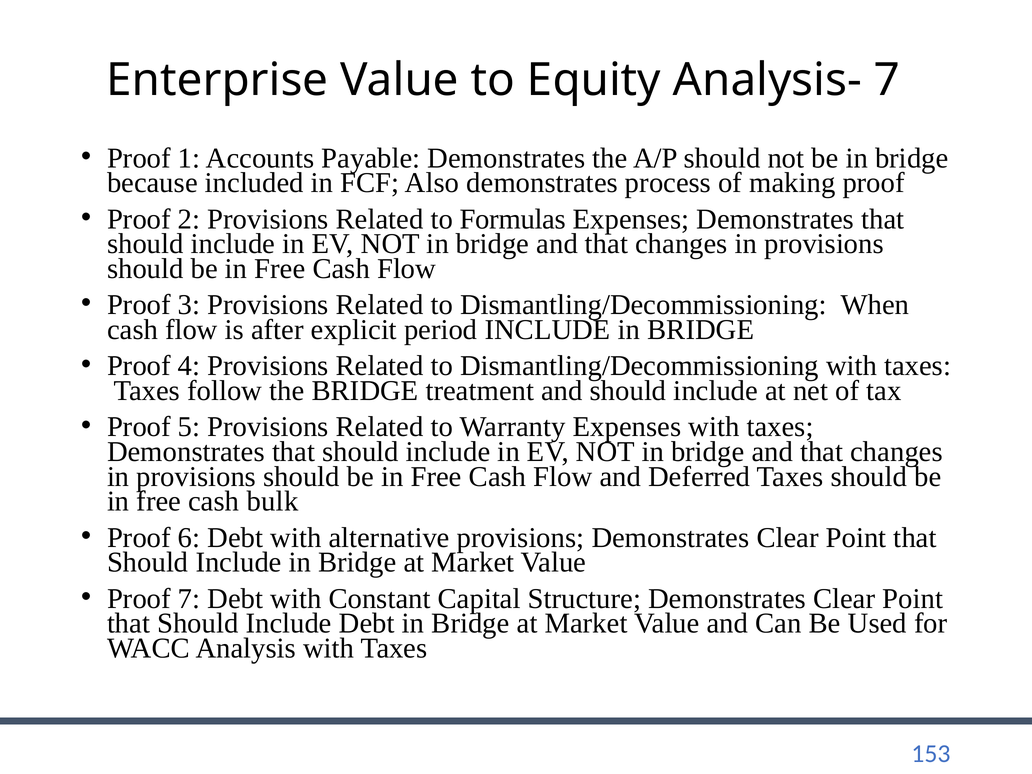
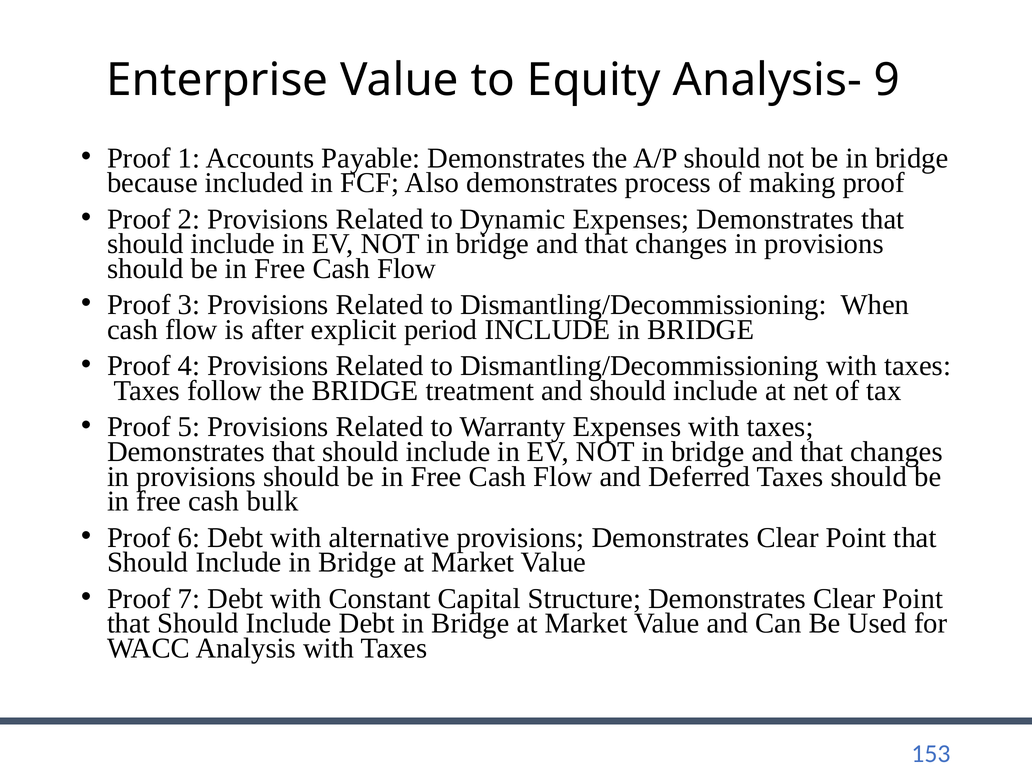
Analysis- 7: 7 -> 9 (887, 80)
Formulas: Formulas -> Dynamic (513, 219)
